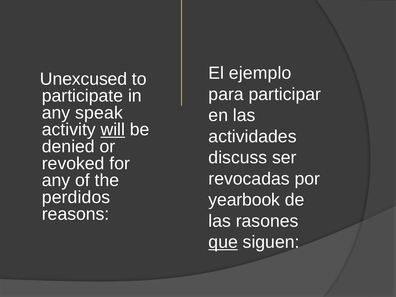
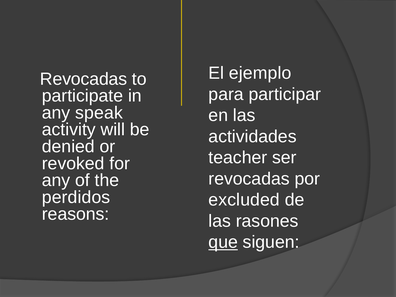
Unexcused: Unexcused -> Revocadas (84, 79)
will underline: present -> none (113, 130)
discuss: discuss -> teacher (238, 158)
yearbook: yearbook -> excluded (244, 200)
